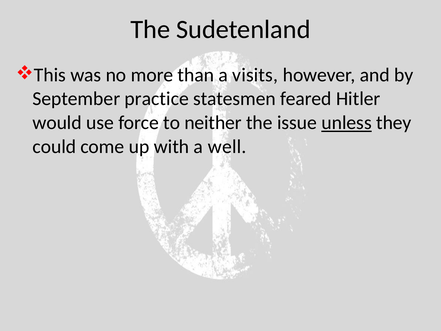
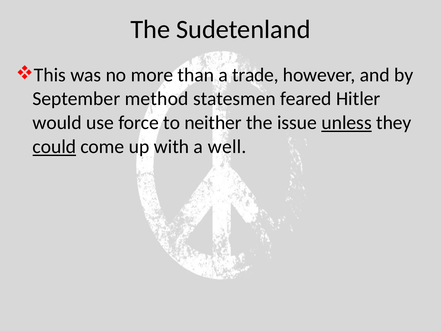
visits: visits -> trade (255, 75)
practice: practice -> method (157, 99)
could underline: none -> present (54, 147)
